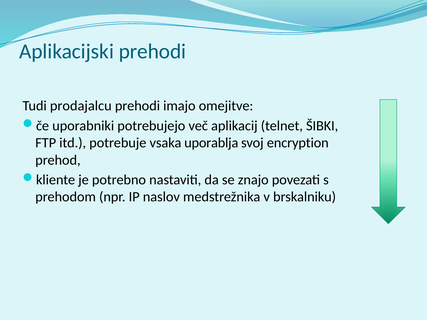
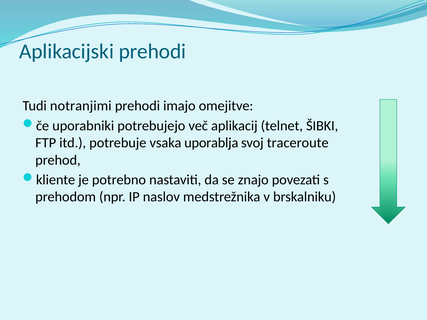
prodajalcu: prodajalcu -> notranjimi (81, 106)
encryption: encryption -> traceroute (298, 143)
